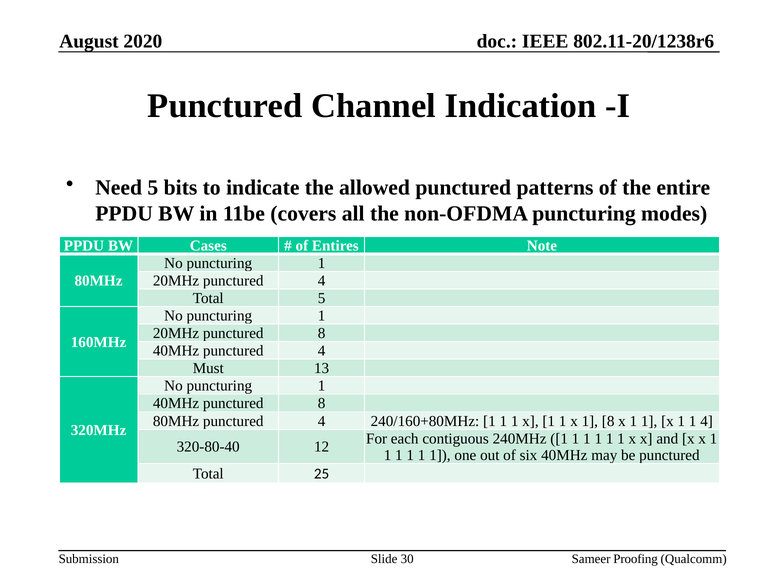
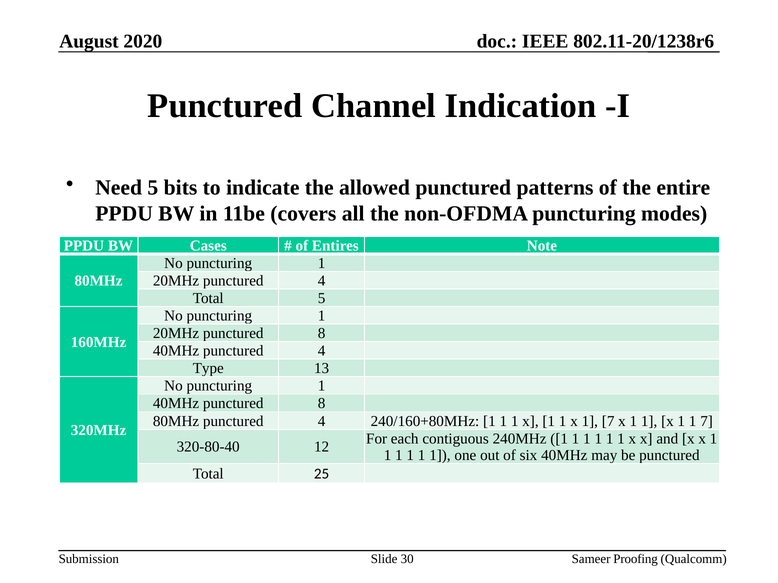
Must: Must -> Type (208, 369)
x 1 8: 8 -> 7 (608, 421)
1 1 4: 4 -> 7 (707, 421)
